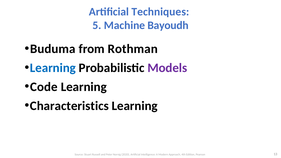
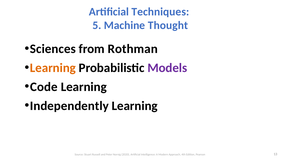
Bayoudh: Bayoudh -> Thought (168, 25)
Buduma: Buduma -> Sciences (53, 49)
Learning colour: blue -> orange (53, 68)
Characteristics: Characteristics -> Independently (69, 106)
